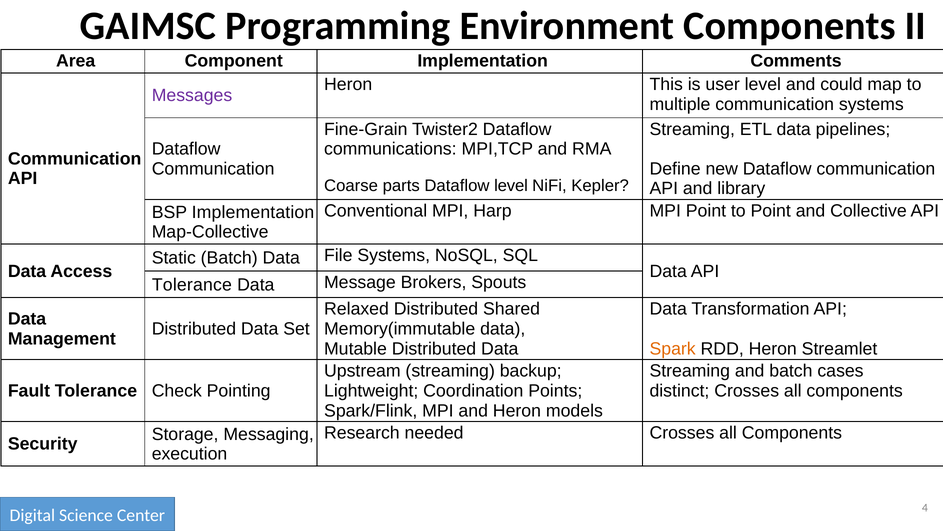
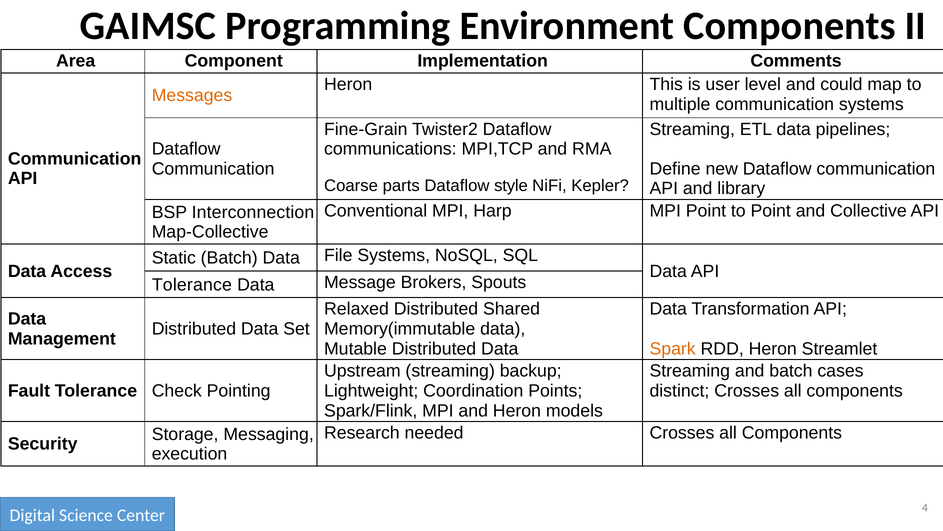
Messages colour: purple -> orange (192, 96)
Dataflow level: level -> style (511, 186)
BSP Implementation: Implementation -> Interconnection (253, 212)
